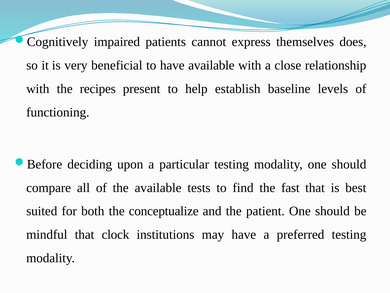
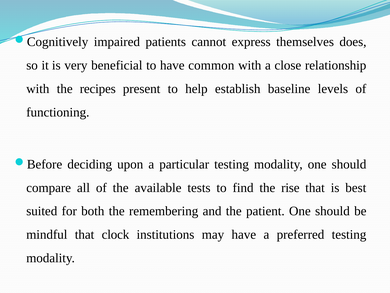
have available: available -> common (211, 65)
fast: fast -> rise (290, 187)
conceptualize: conceptualize -> remembering (164, 211)
